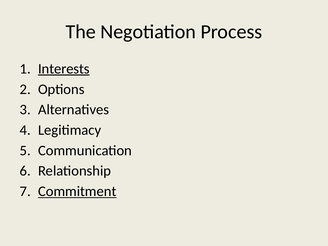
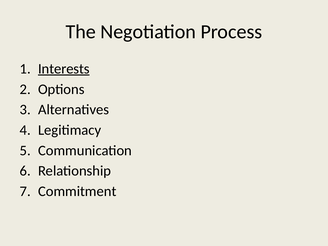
Commitment underline: present -> none (77, 191)
